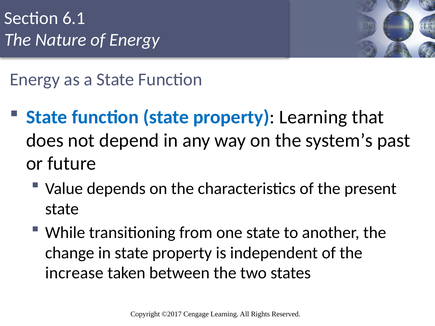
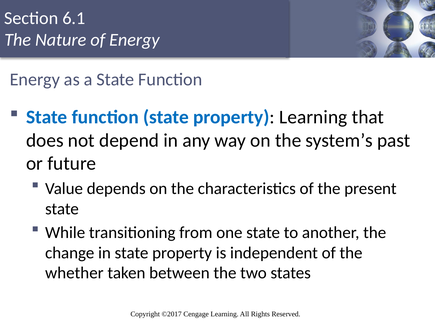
increase: increase -> whether (74, 273)
